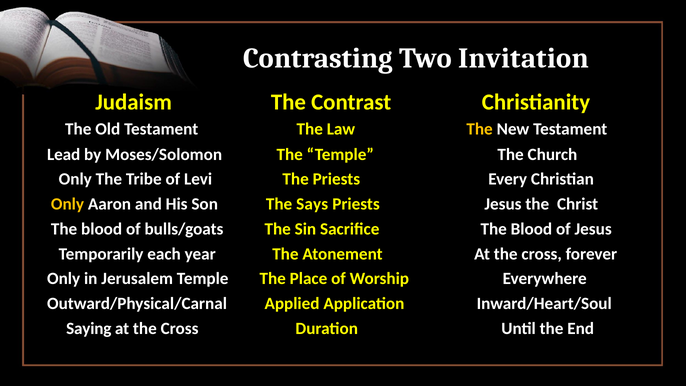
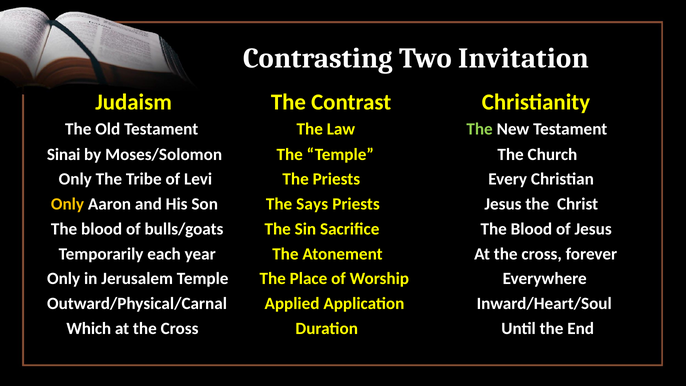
The colour: yellow -> light green (480, 129)
Lead: Lead -> Sinai (64, 154)
Saying: Saying -> Which (89, 328)
